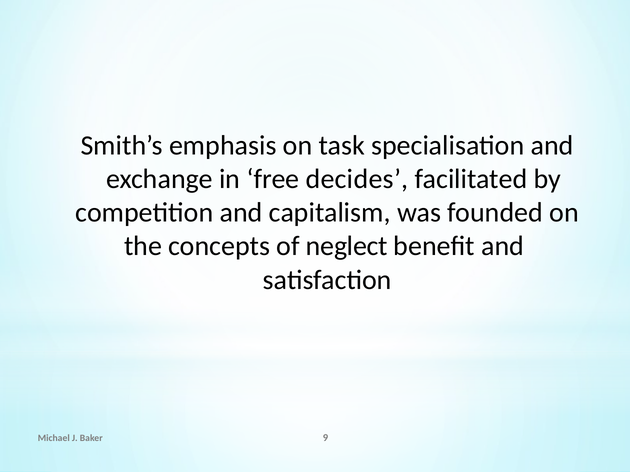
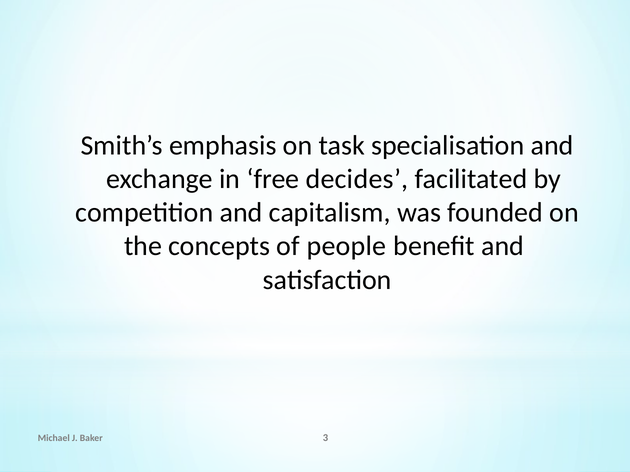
neglect: neglect -> people (346, 247)
9: 9 -> 3 (326, 438)
